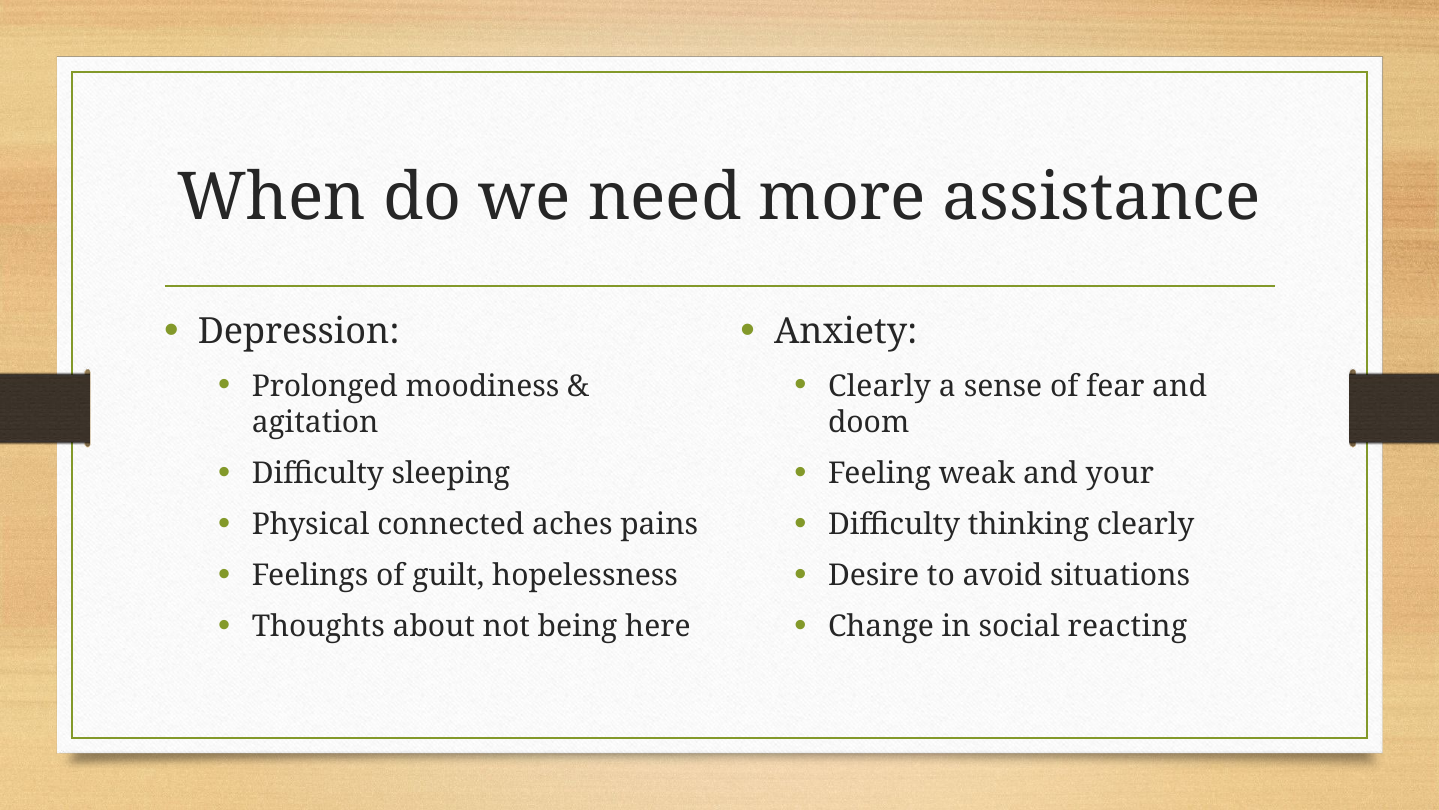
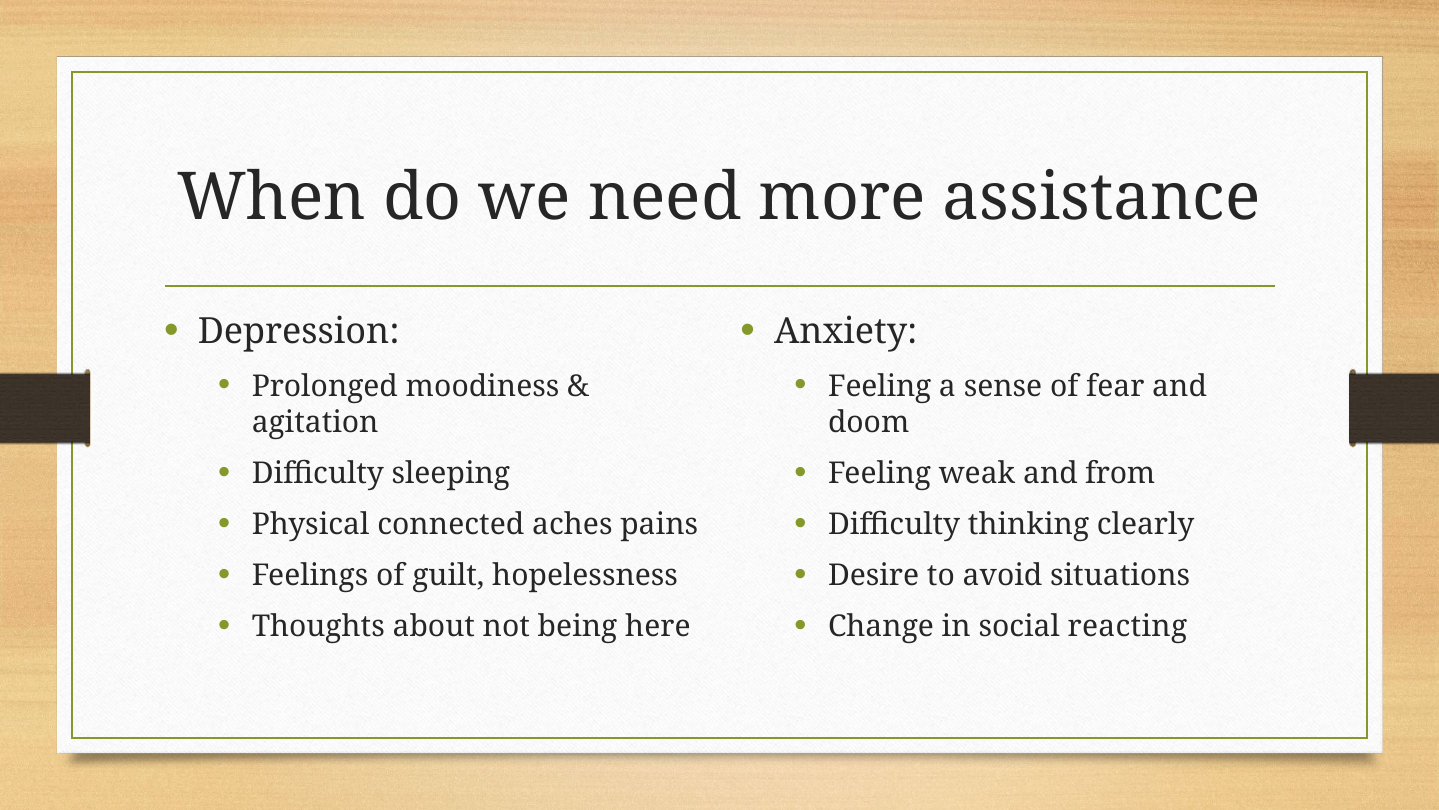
Clearly: Clearly -> Feeling (880, 386)
your: your -> from (1120, 473)
